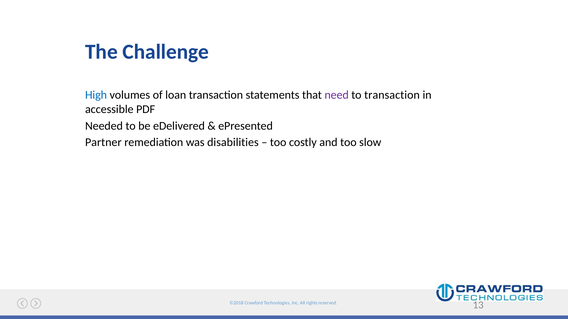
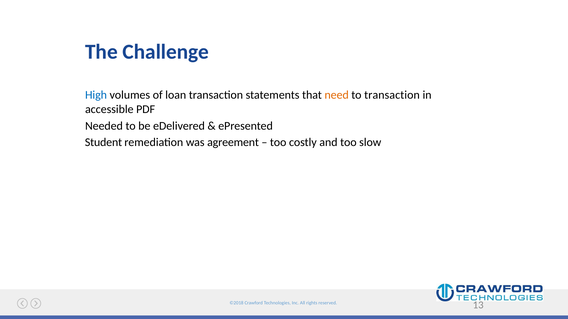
need colour: purple -> orange (337, 95)
Partner: Partner -> Student (103, 143)
disabilities: disabilities -> agreement (233, 143)
